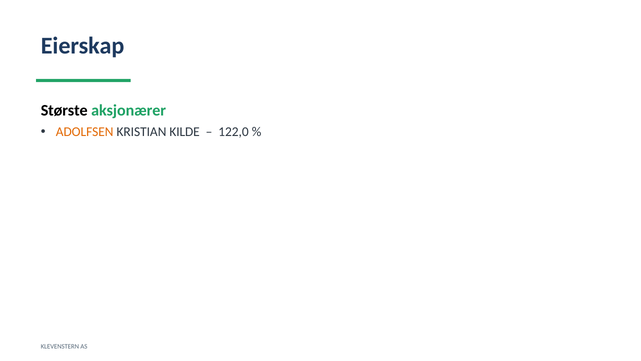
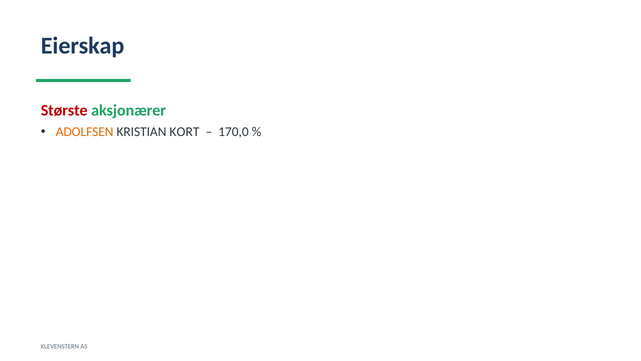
Største colour: black -> red (64, 110)
KILDE: KILDE -> KORT (184, 132)
122,0: 122,0 -> 170,0 (234, 132)
